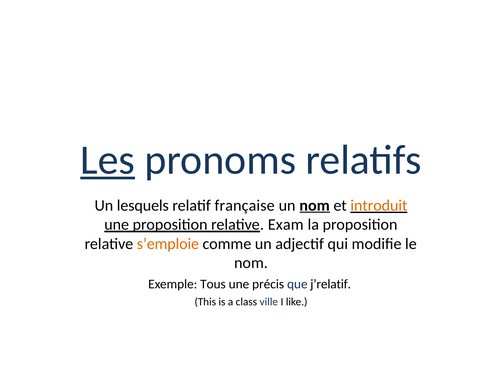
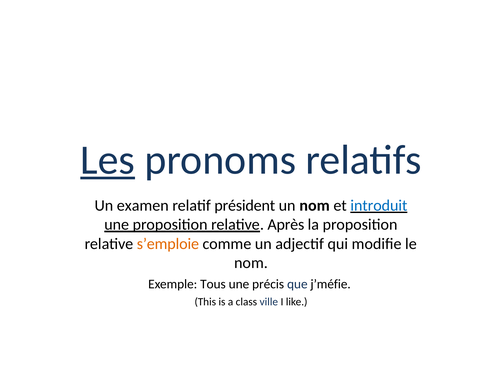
lesquels: lesquels -> examen (143, 206)
française: française -> président (245, 206)
nom underline: present -> none (315, 206)
introduit colour: orange -> blue (379, 206)
Exam: Exam -> Après (286, 225)
j’relatif: j’relatif -> j’méfie (331, 285)
